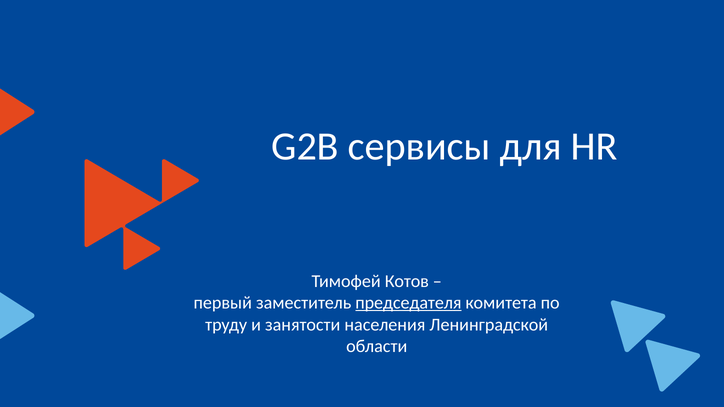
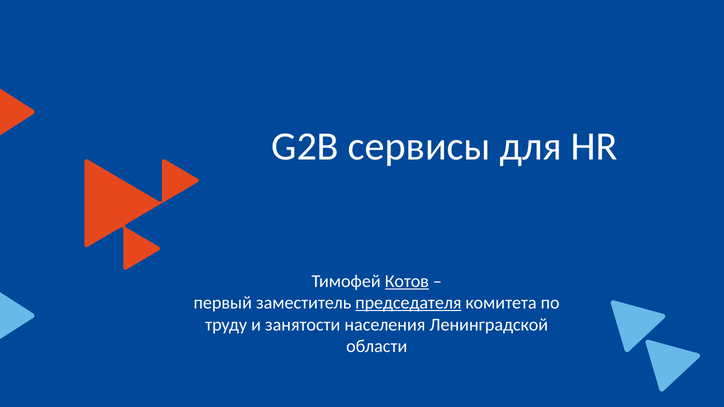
Котов underline: none -> present (407, 281)
